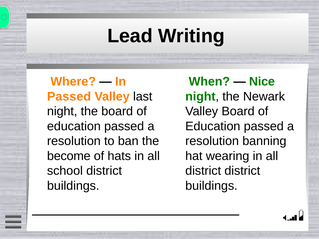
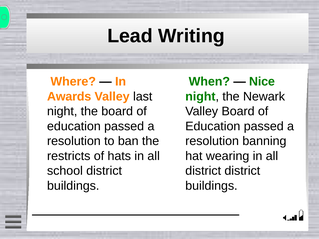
Passed: Passed -> Awards (69, 97)
become: become -> restricts (69, 156)
